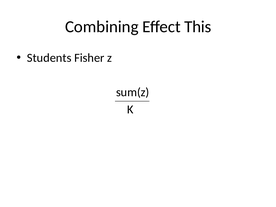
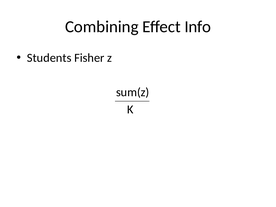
This: This -> Info (198, 27)
